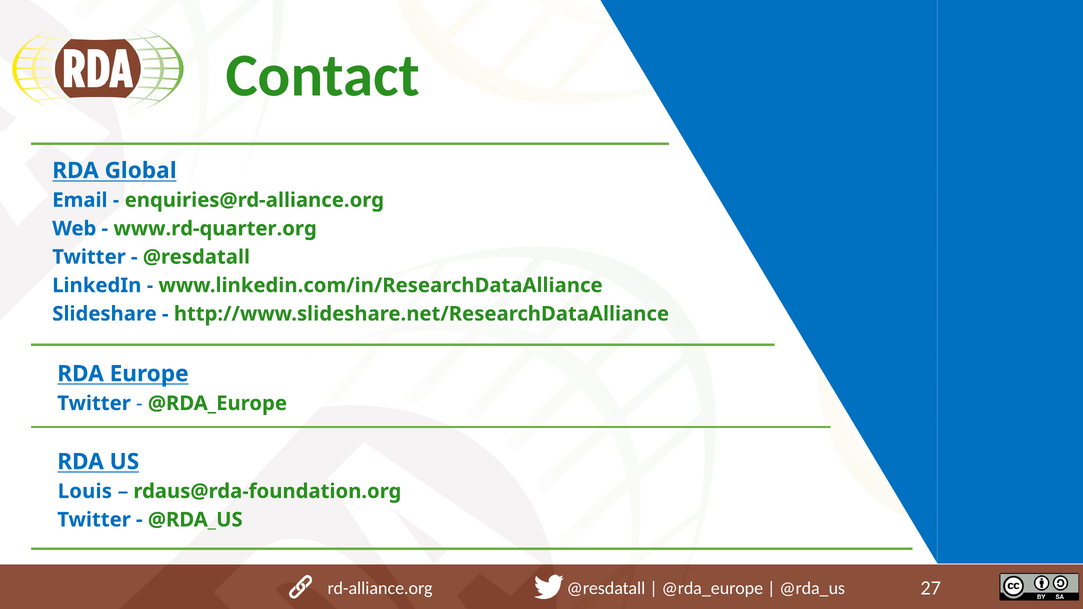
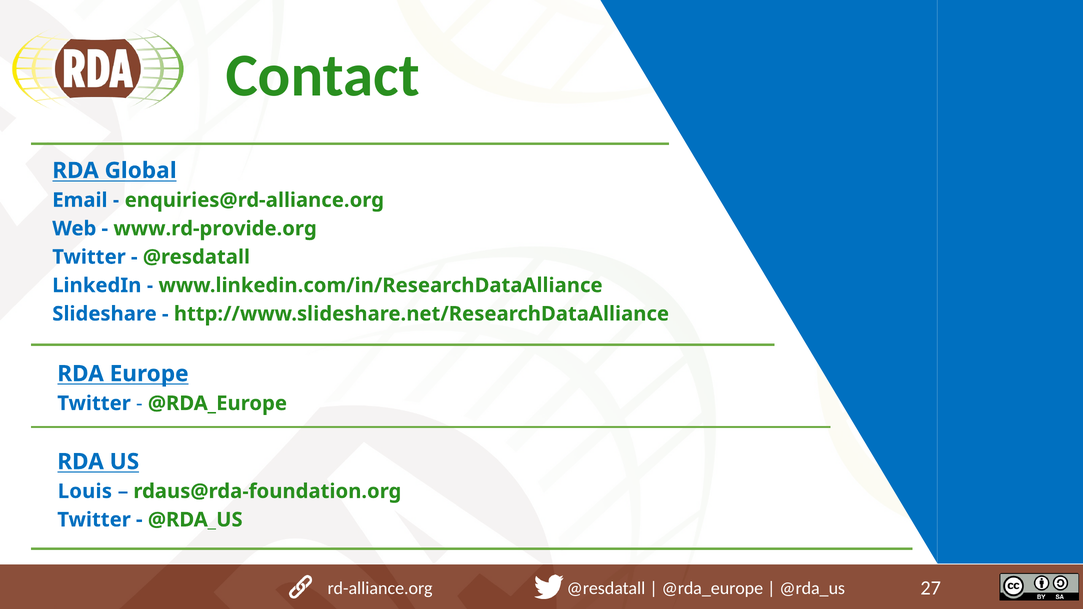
www.rd-quarter.org: www.rd-quarter.org -> www.rd-provide.org (215, 229)
